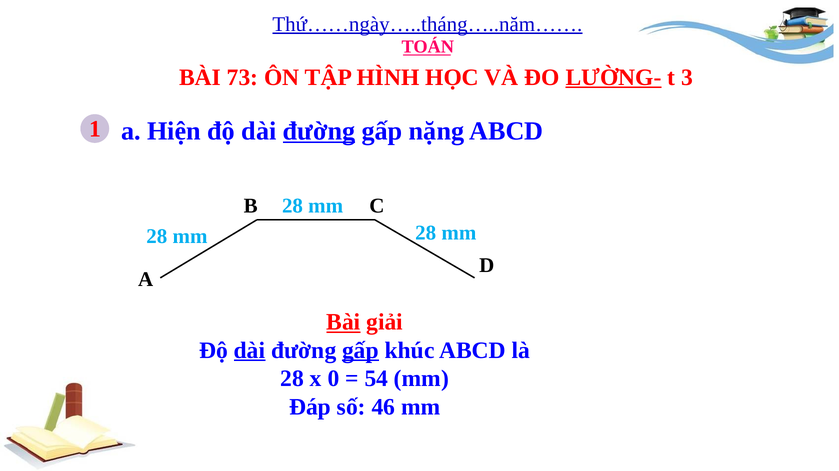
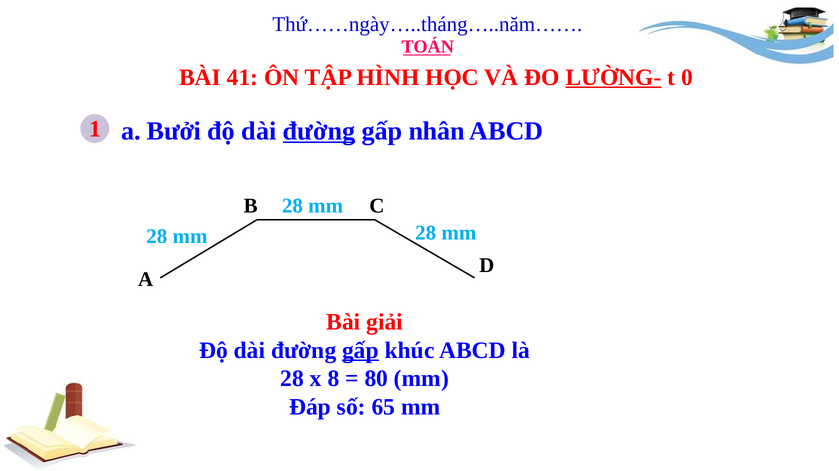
Thứ……ngày…..tháng…..năm…… underline: present -> none (427, 24)
73: 73 -> 41 (243, 77)
3: 3 -> 0 (687, 77)
Hiện: Hiện -> Bưởi (174, 131)
nặng: nặng -> nhân (437, 131)
Bài underline: present -> none (343, 322)
dài underline: present -> none (250, 351)
0: 0 -> 8 (334, 379)
54: 54 -> 80 (376, 379)
46: 46 -> 65 (383, 407)
